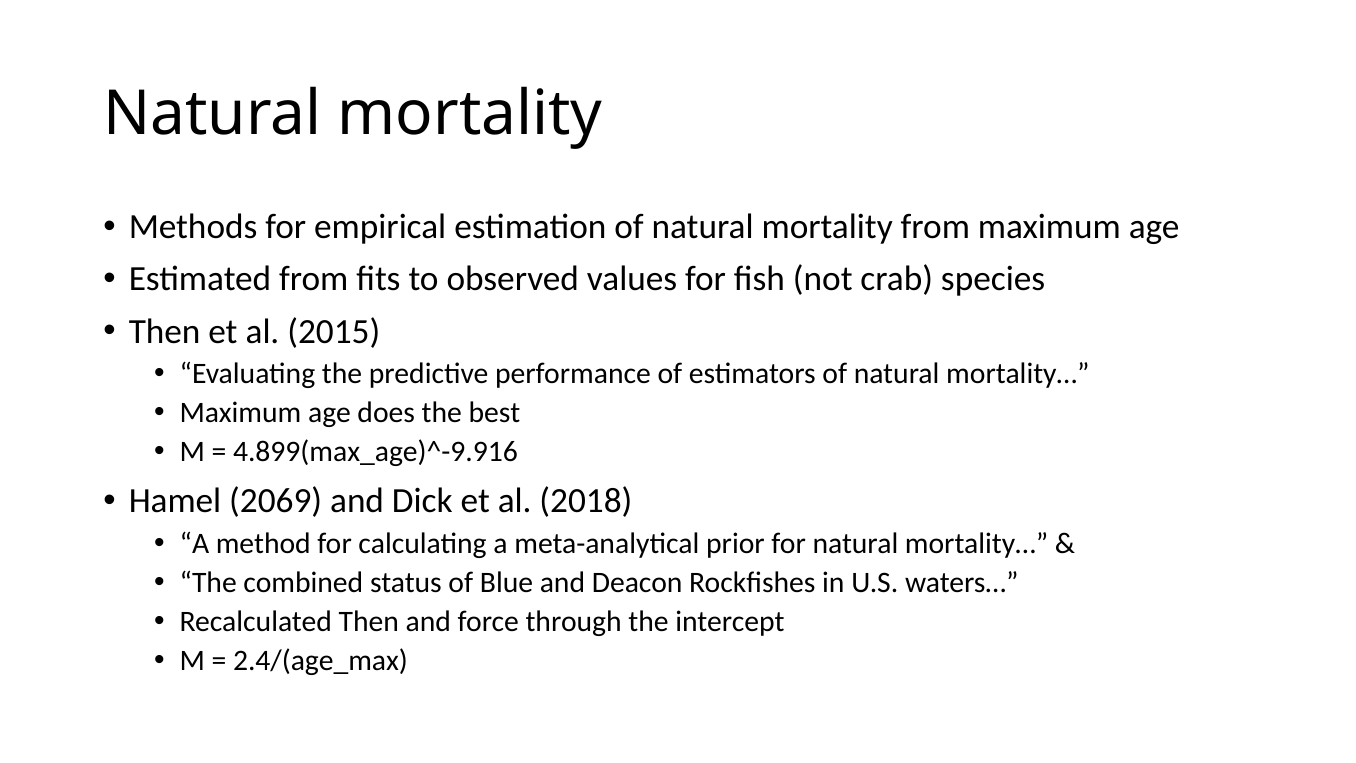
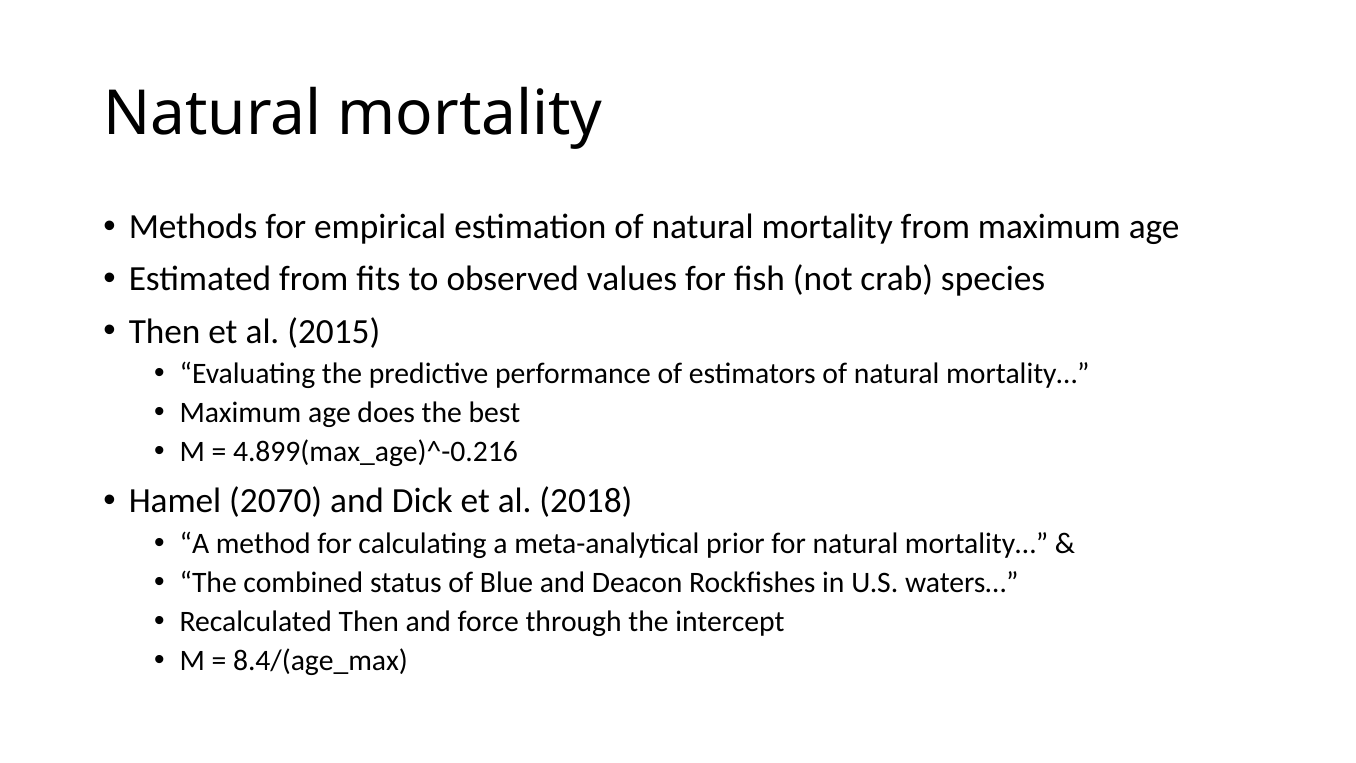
4.899(max_age)^-9.916: 4.899(max_age)^-9.916 -> 4.899(max_age)^-0.216 (375, 452)
2069: 2069 -> 2070 (276, 501)
2.4/(age_max: 2.4/(age_max -> 8.4/(age_max (321, 660)
